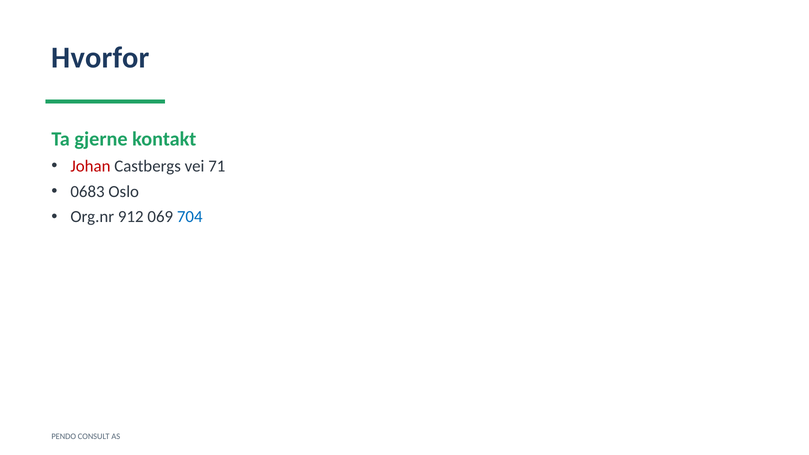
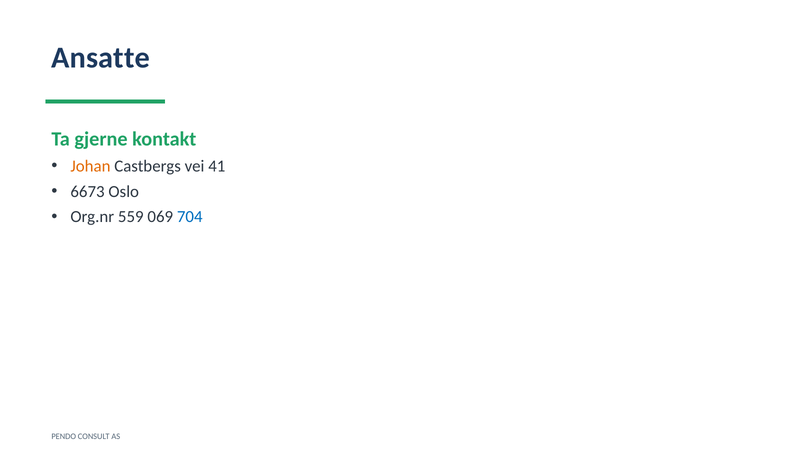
Hvorfor: Hvorfor -> Ansatte (101, 58)
Johan colour: red -> orange (90, 166)
71: 71 -> 41 (217, 166)
0683: 0683 -> 6673 (88, 192)
912: 912 -> 559 (131, 217)
